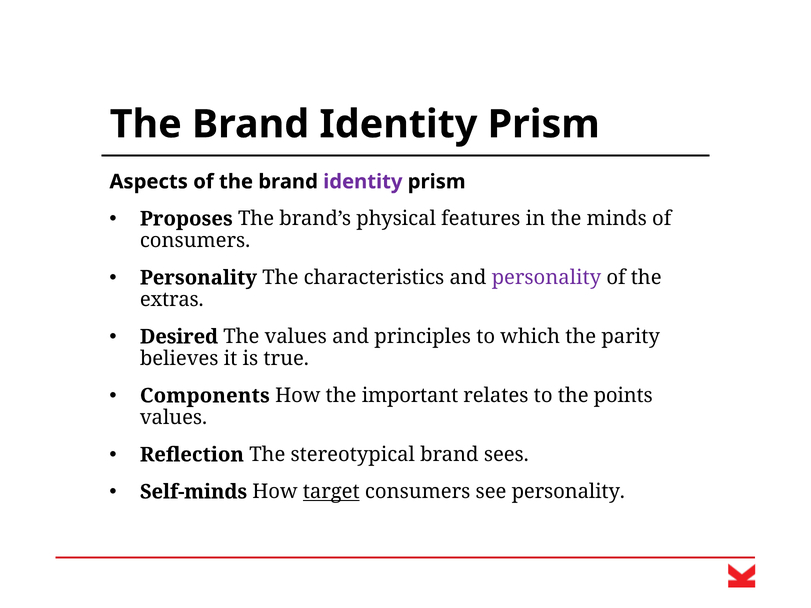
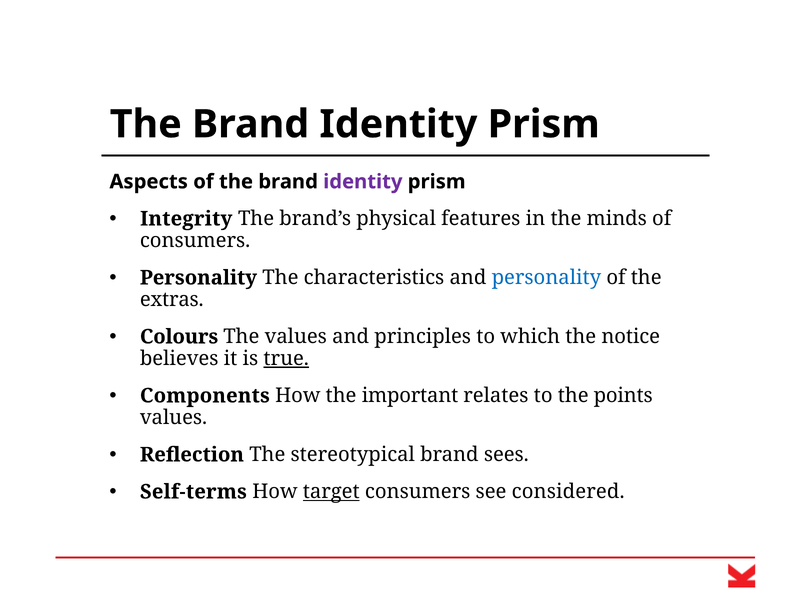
Proposes: Proposes -> Integrity (186, 219)
personality colour: purple -> blue (546, 278)
Desired: Desired -> Colours (179, 337)
parity: parity -> notice (631, 337)
true underline: none -> present (286, 359)
Self-minds: Self-minds -> Self-terms (193, 492)
see personality: personality -> considered (568, 492)
